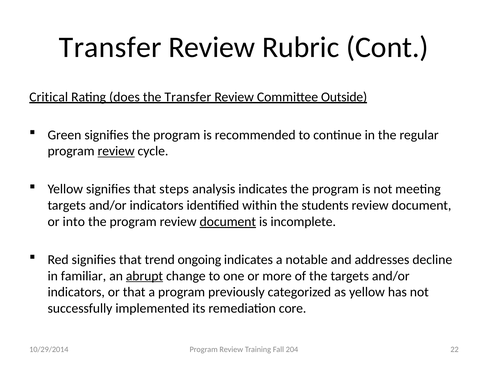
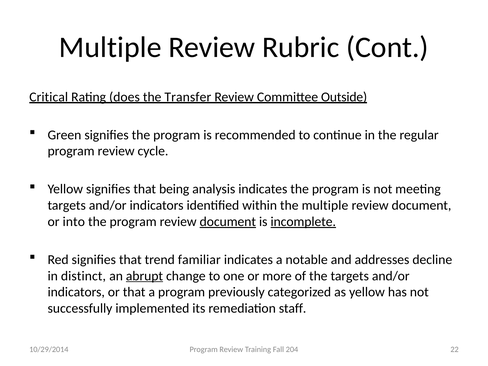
Transfer: Transfer -> Multiple (110, 47)
review underline: present -> none (116, 151)
steps: steps -> being (174, 189)
the students: students -> multiple (325, 205)
incomplete underline: none -> present (303, 222)
ongoing: ongoing -> familiar (199, 260)
familiar: familiar -> distinct (83, 276)
core: core -> staff (293, 308)
